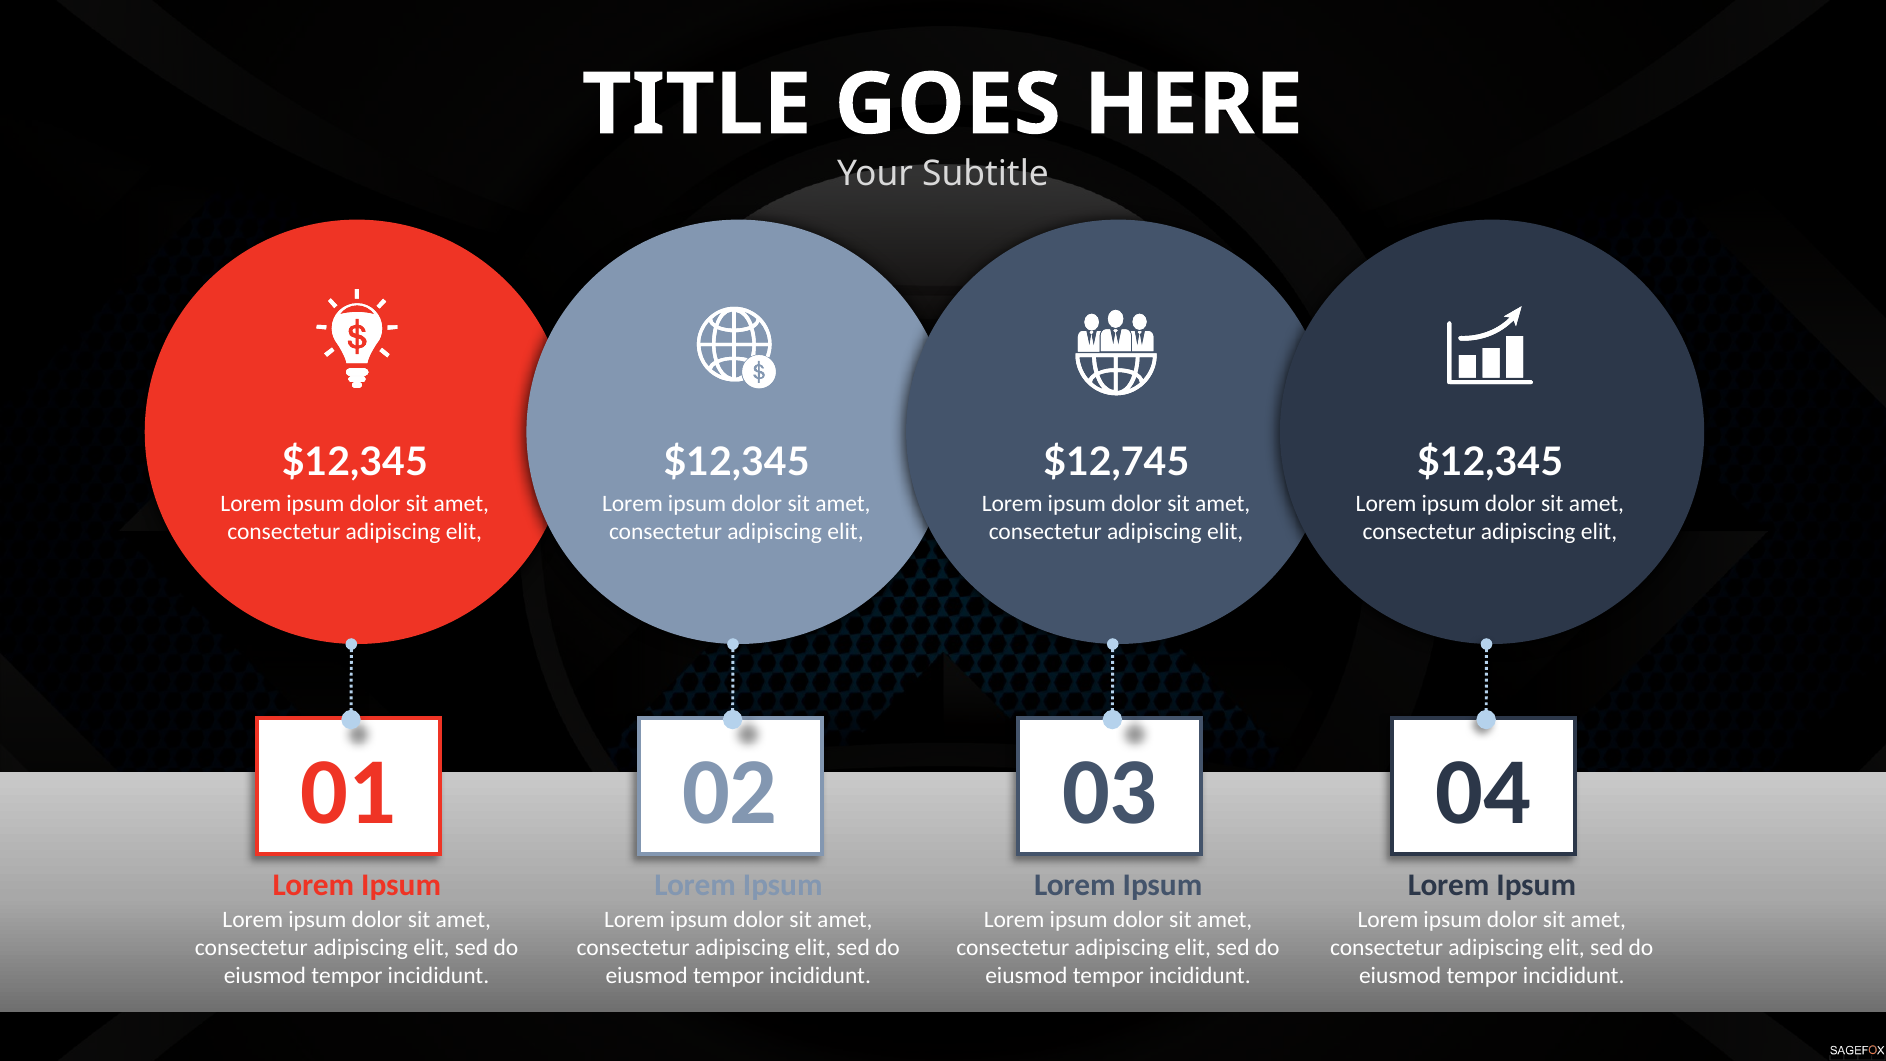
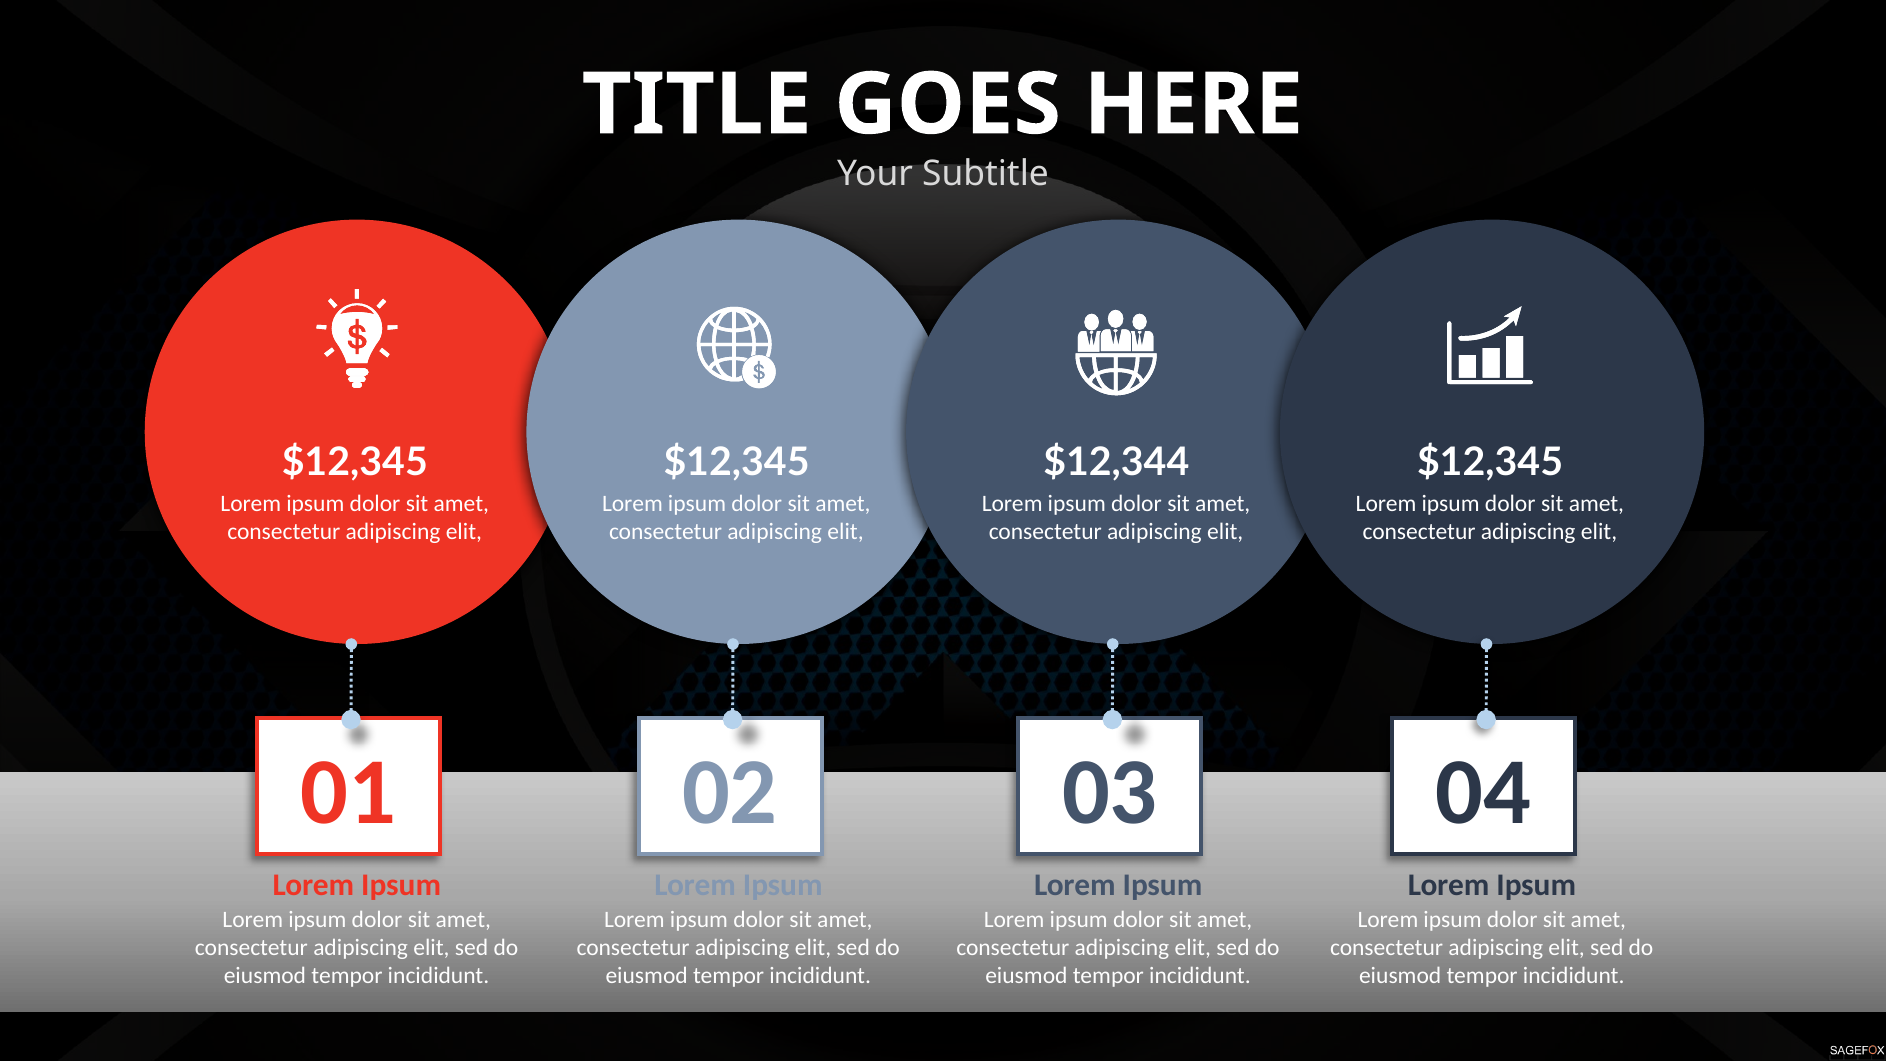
$12,745: $12,745 -> $12,344 (1116, 462)
